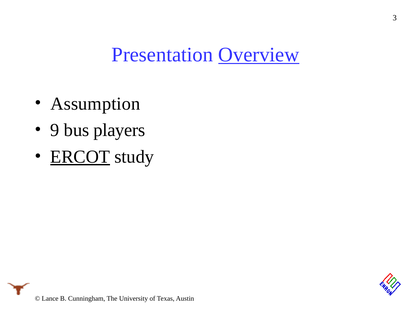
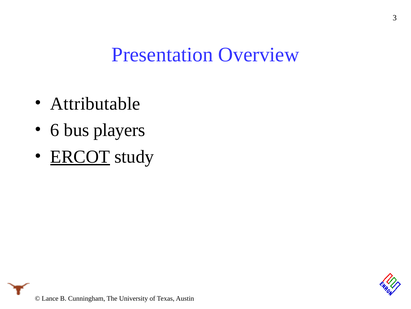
Overview underline: present -> none (259, 54)
Assumption: Assumption -> Attributable (95, 103)
9: 9 -> 6 (55, 130)
